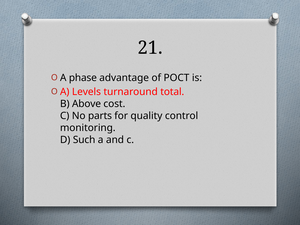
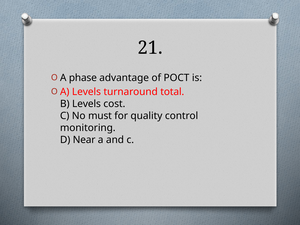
B Above: Above -> Levels (86, 104)
parts: parts -> must (100, 116)
Such: Such -> Near (84, 140)
